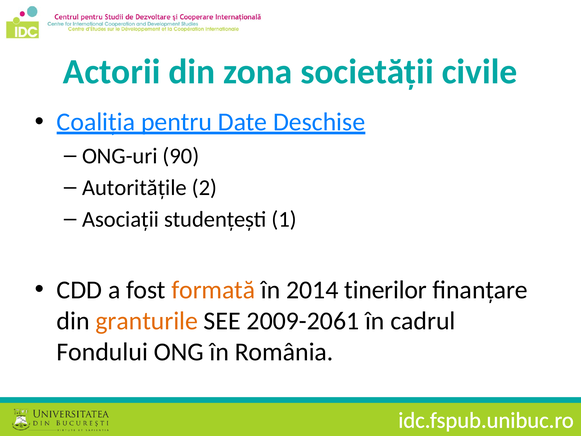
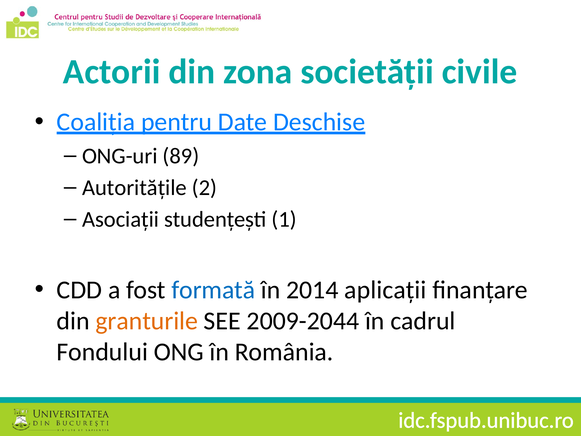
90: 90 -> 89 (181, 156)
formată colour: orange -> blue (213, 290)
tinerilor: tinerilor -> aplicații (385, 290)
2009-2061: 2009-2061 -> 2009-2044 (303, 321)
